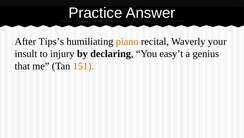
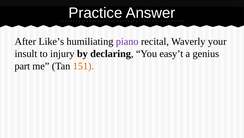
Tips’s: Tips’s -> Like’s (51, 41)
piano colour: orange -> purple (127, 41)
that: that -> part (22, 66)
